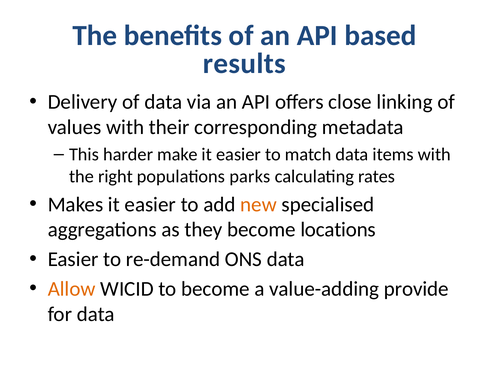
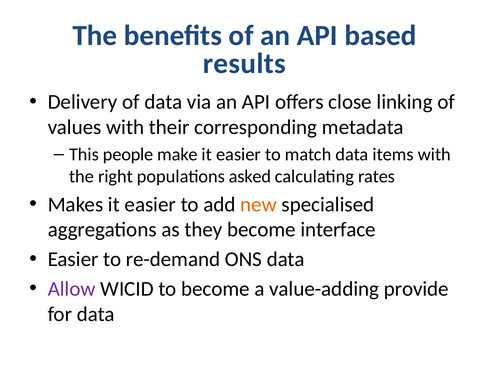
harder: harder -> people (128, 155)
parks: parks -> asked (250, 177)
locations: locations -> interface (338, 230)
Allow colour: orange -> purple (72, 289)
